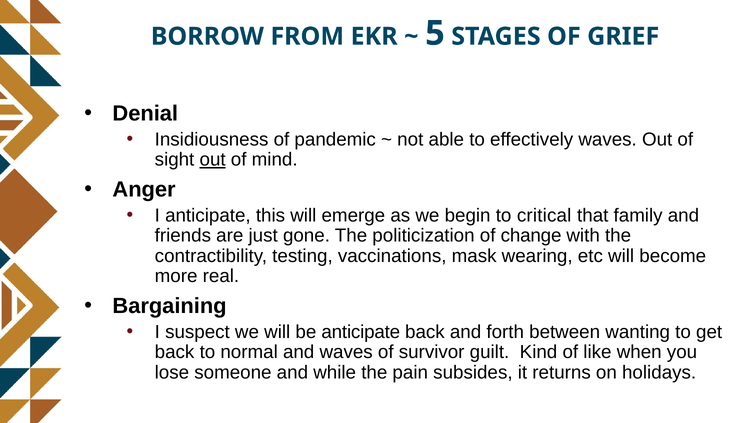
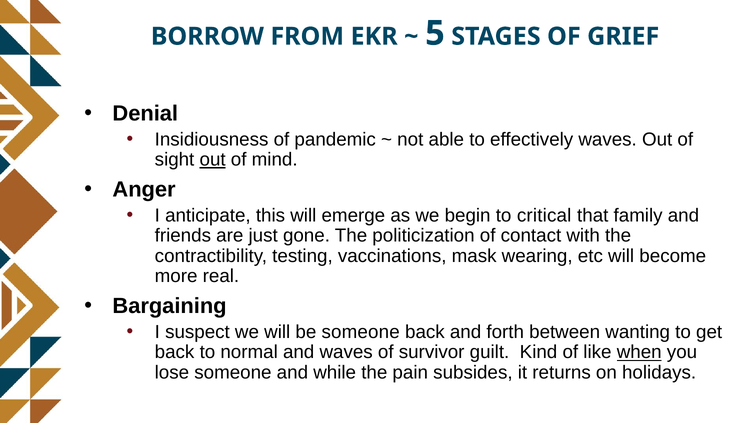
change: change -> contact (531, 235)
be anticipate: anticipate -> someone (361, 332)
when underline: none -> present (639, 352)
